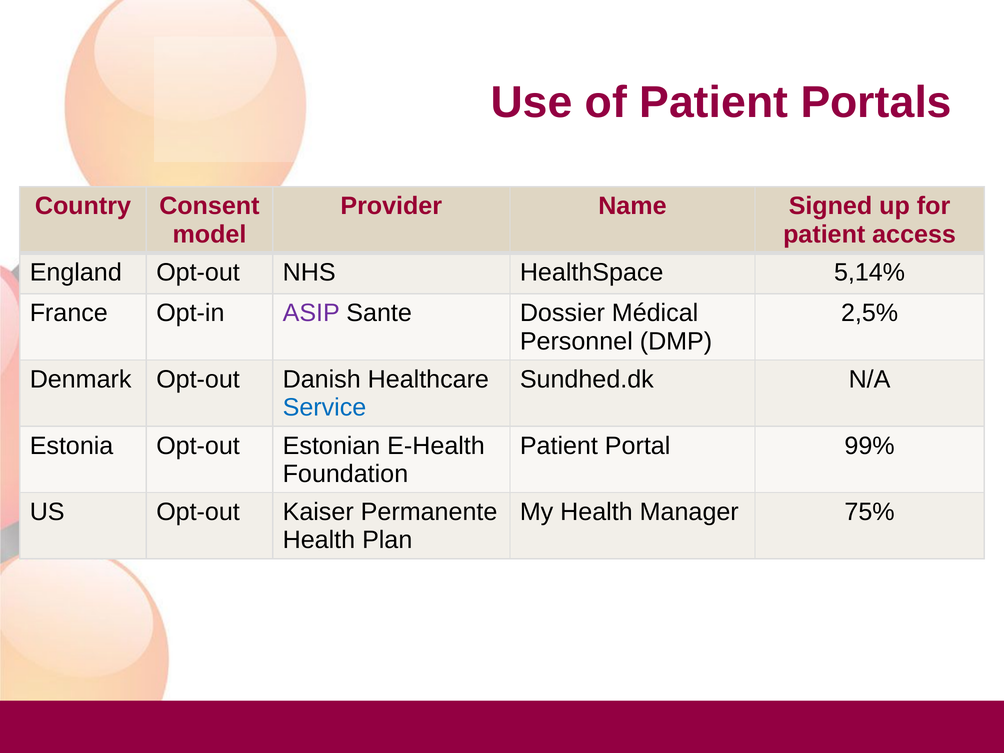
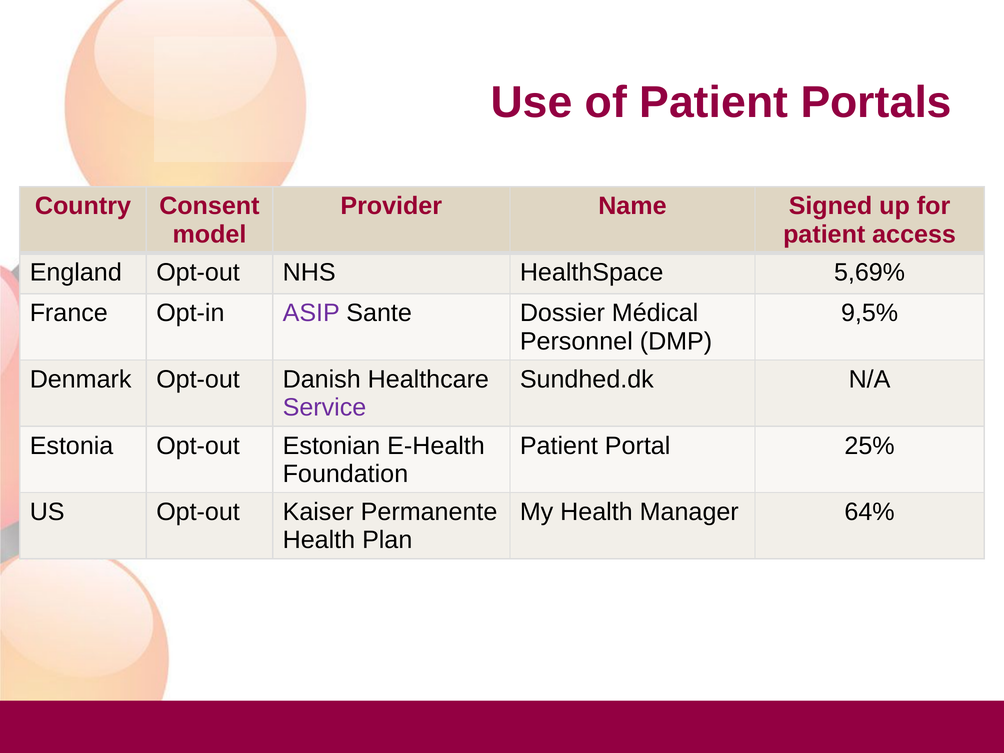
5,14%: 5,14% -> 5,69% (870, 272)
2,5%: 2,5% -> 9,5% (870, 313)
Service colour: blue -> purple (325, 408)
99%: 99% -> 25% (870, 446)
75%: 75% -> 64% (870, 512)
